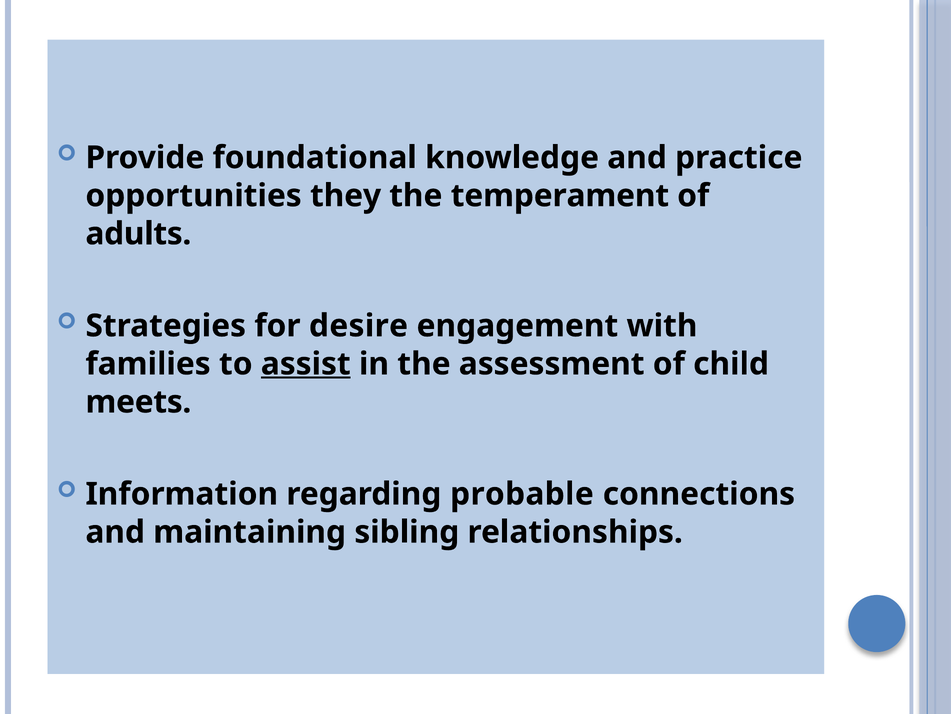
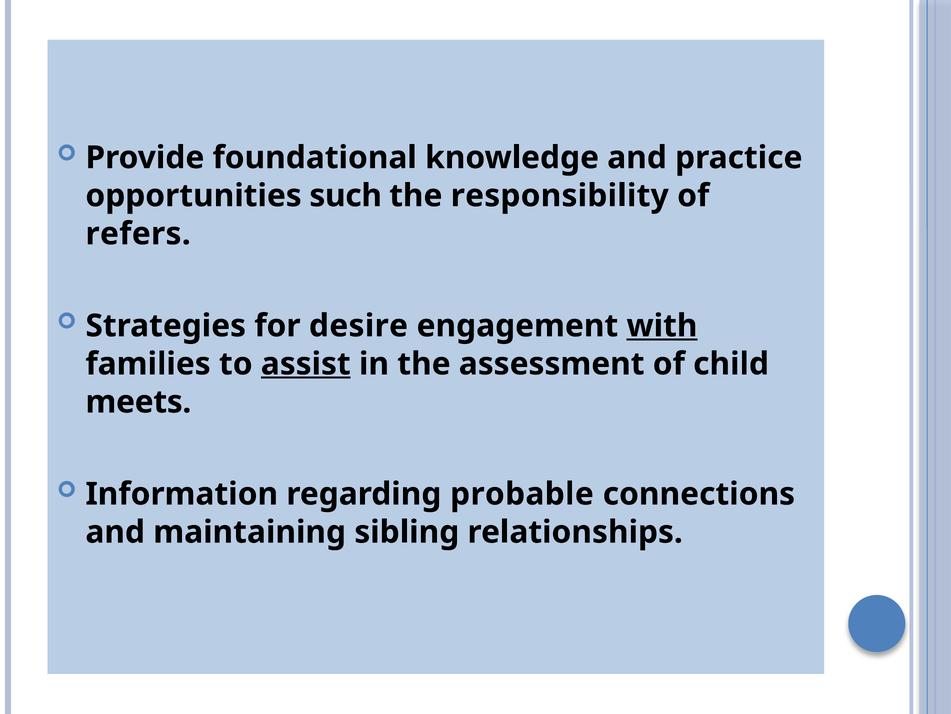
they: they -> such (346, 196)
temperament: temperament -> responsibility (560, 196)
adults: adults -> refers (138, 234)
with underline: none -> present (662, 326)
